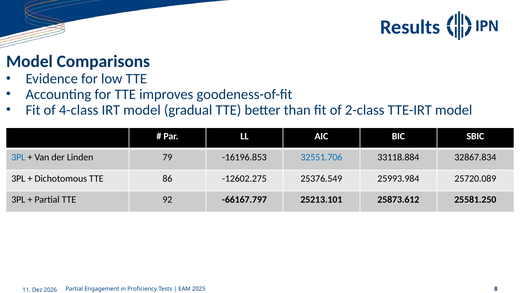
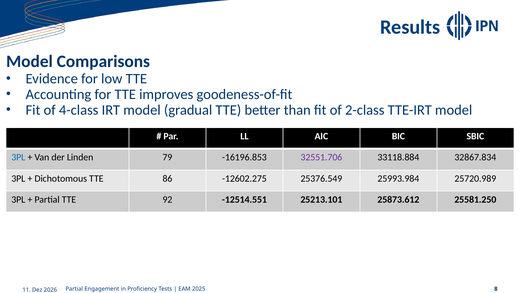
32551.706 colour: blue -> purple (321, 157)
25720.089: 25720.089 -> 25720.989 (475, 178)
-66167.797: -66167.797 -> -12514.551 (244, 199)
